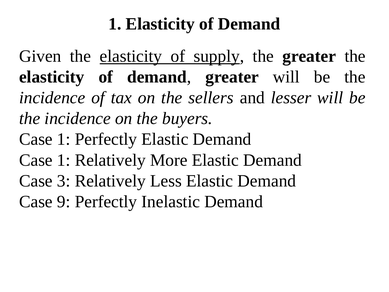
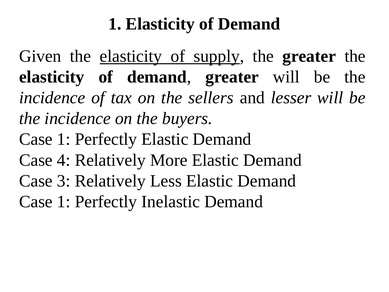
1: 1 -> 4 (64, 160)
9: 9 -> 1 (64, 201)
